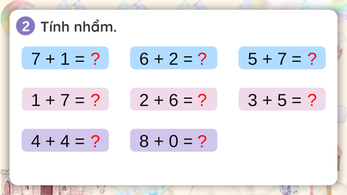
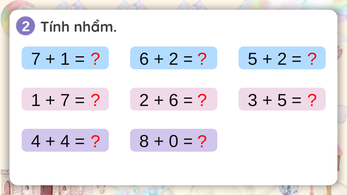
7: 7 -> 2 (282, 59)
